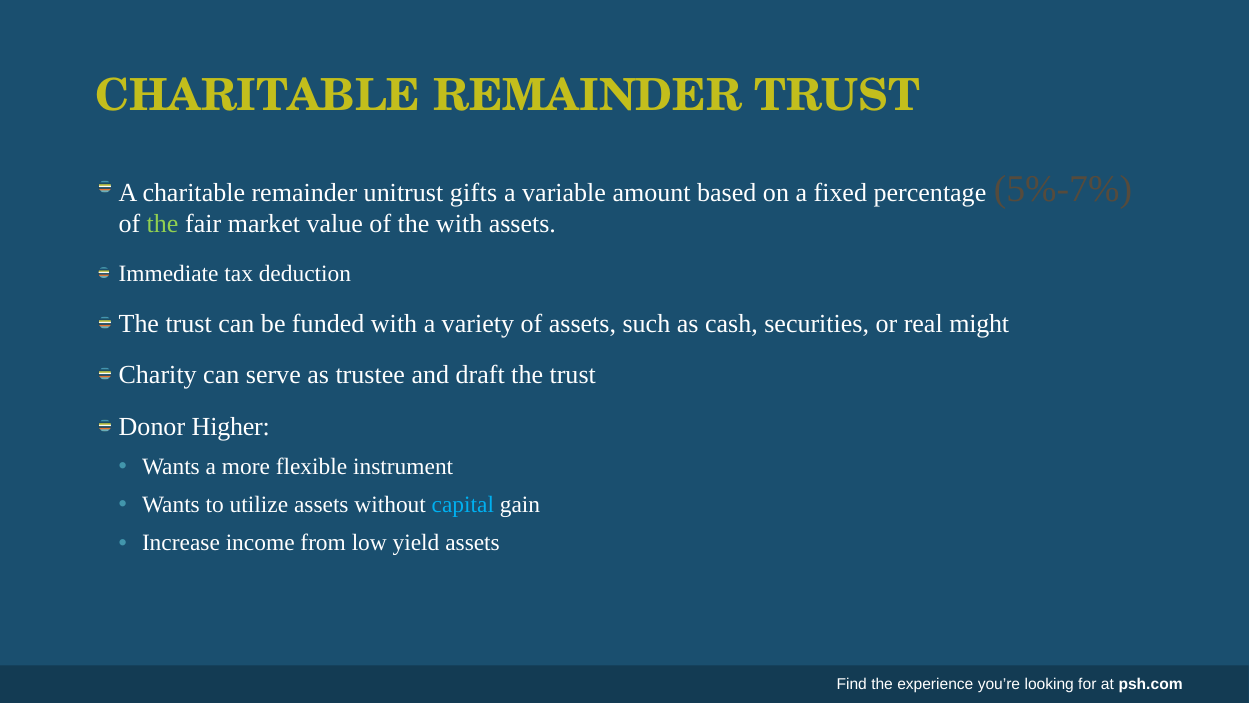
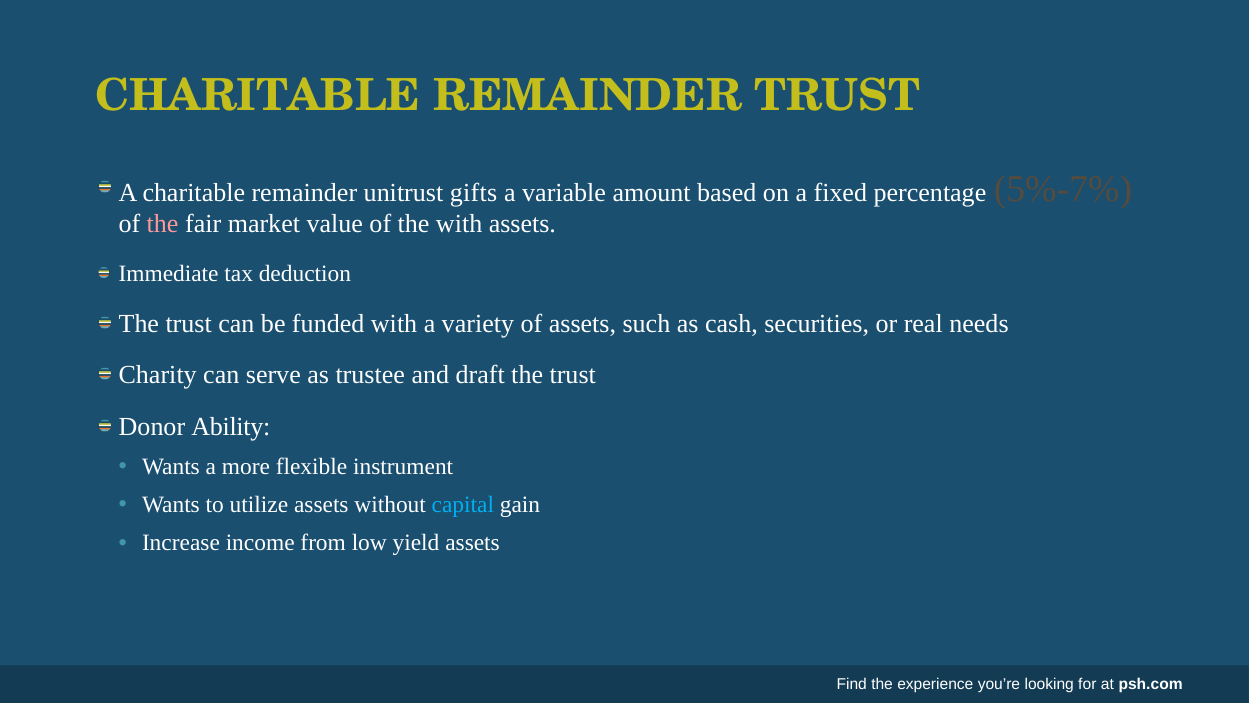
the colour: light green -> pink (163, 223)
might: might -> needs (979, 324)
Higher: Higher -> Ability (231, 427)
